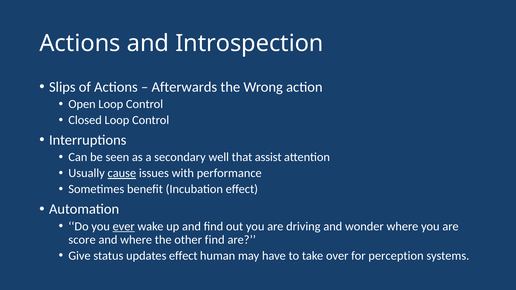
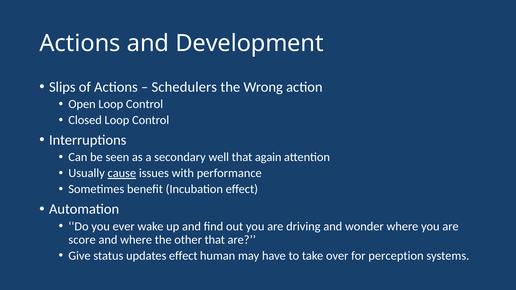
Introspection: Introspection -> Development (249, 43)
Afterwards: Afterwards -> Schedulers (184, 87)
assist: assist -> again (268, 157)
ever underline: present -> none (124, 226)
other find: find -> that (215, 240)
